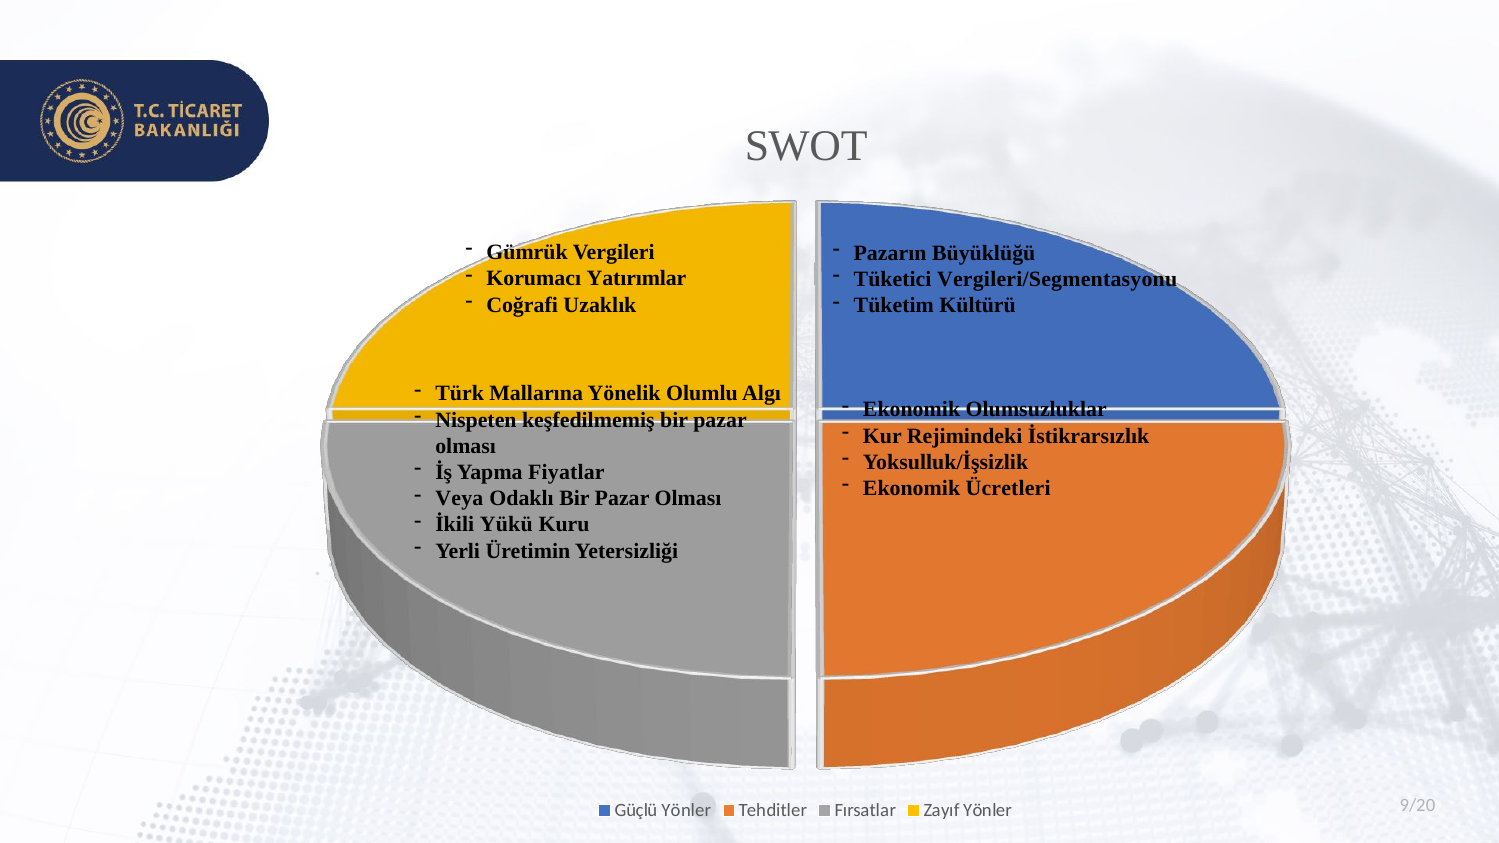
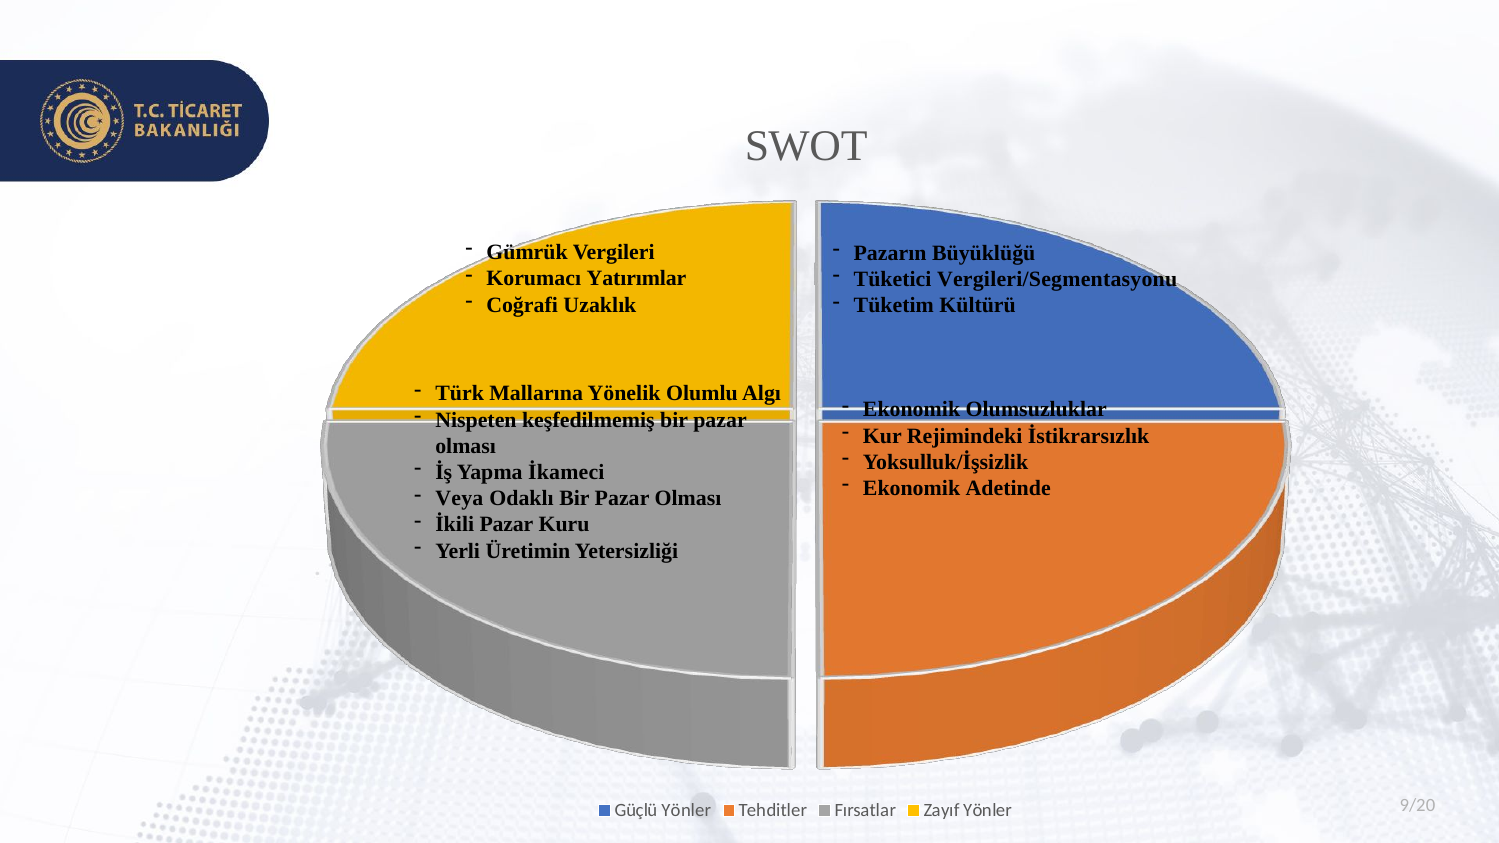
Fiyatlar: Fiyatlar -> İkameci (566, 472)
Ücretleri: Ücretleri -> Adetinde (1008, 488)
İkili Yükü: Yükü -> Pazar (506, 525)
